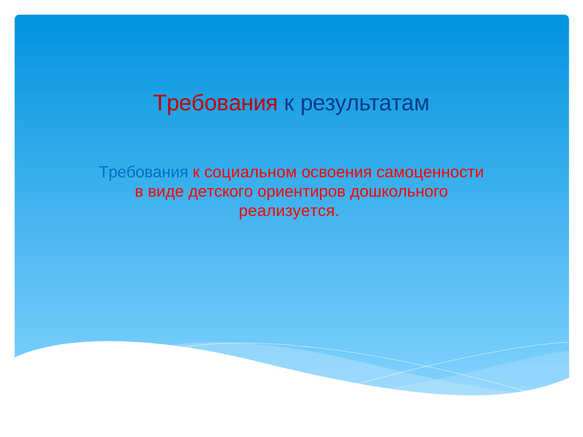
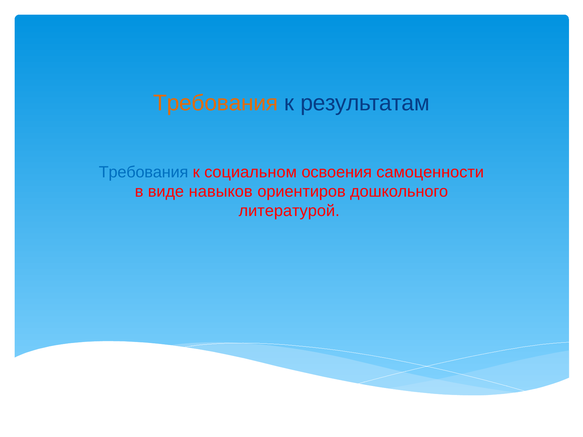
Требования colour: red -> orange (216, 103)
детского: детского -> навыков (221, 192)
реализуется: реализуется -> литературой (289, 211)
